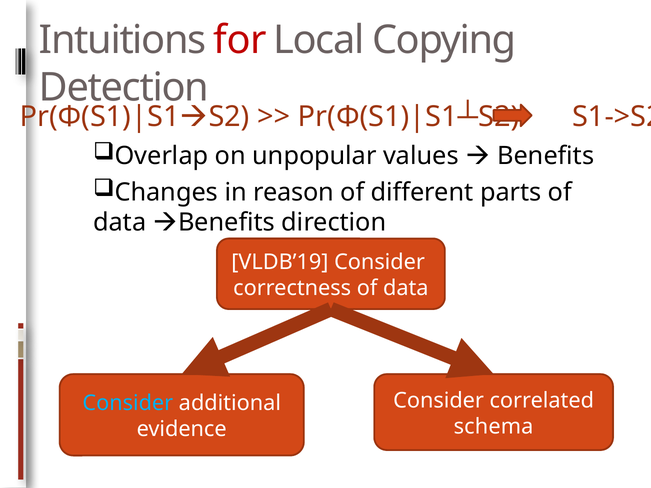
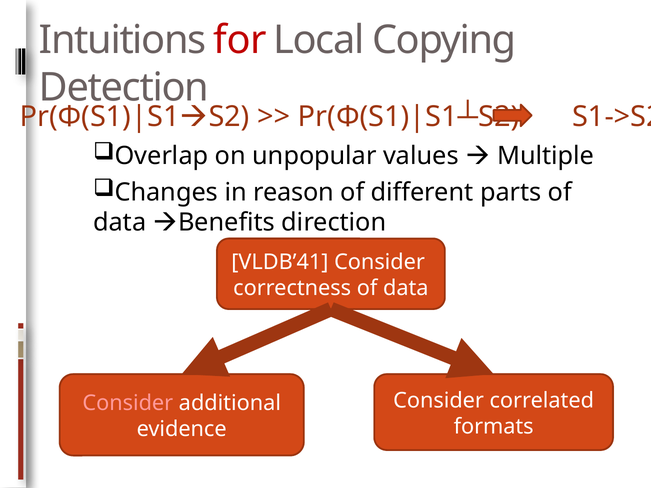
Benefits: Benefits -> Multiple (546, 156)
VLDB’19: VLDB’19 -> VLDB’41 (280, 262)
Consider colour: light blue -> pink (128, 404)
schema: schema -> formats (494, 427)
